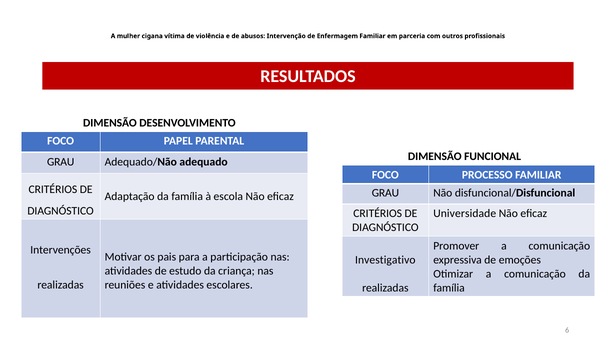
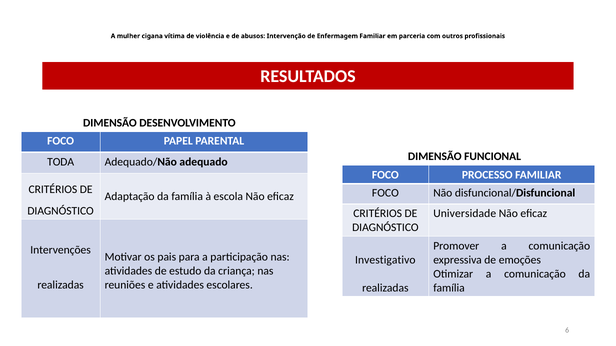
GRAU: GRAU -> TODA (61, 162)
GRAU: GRAU -> FOCO (385, 193)
